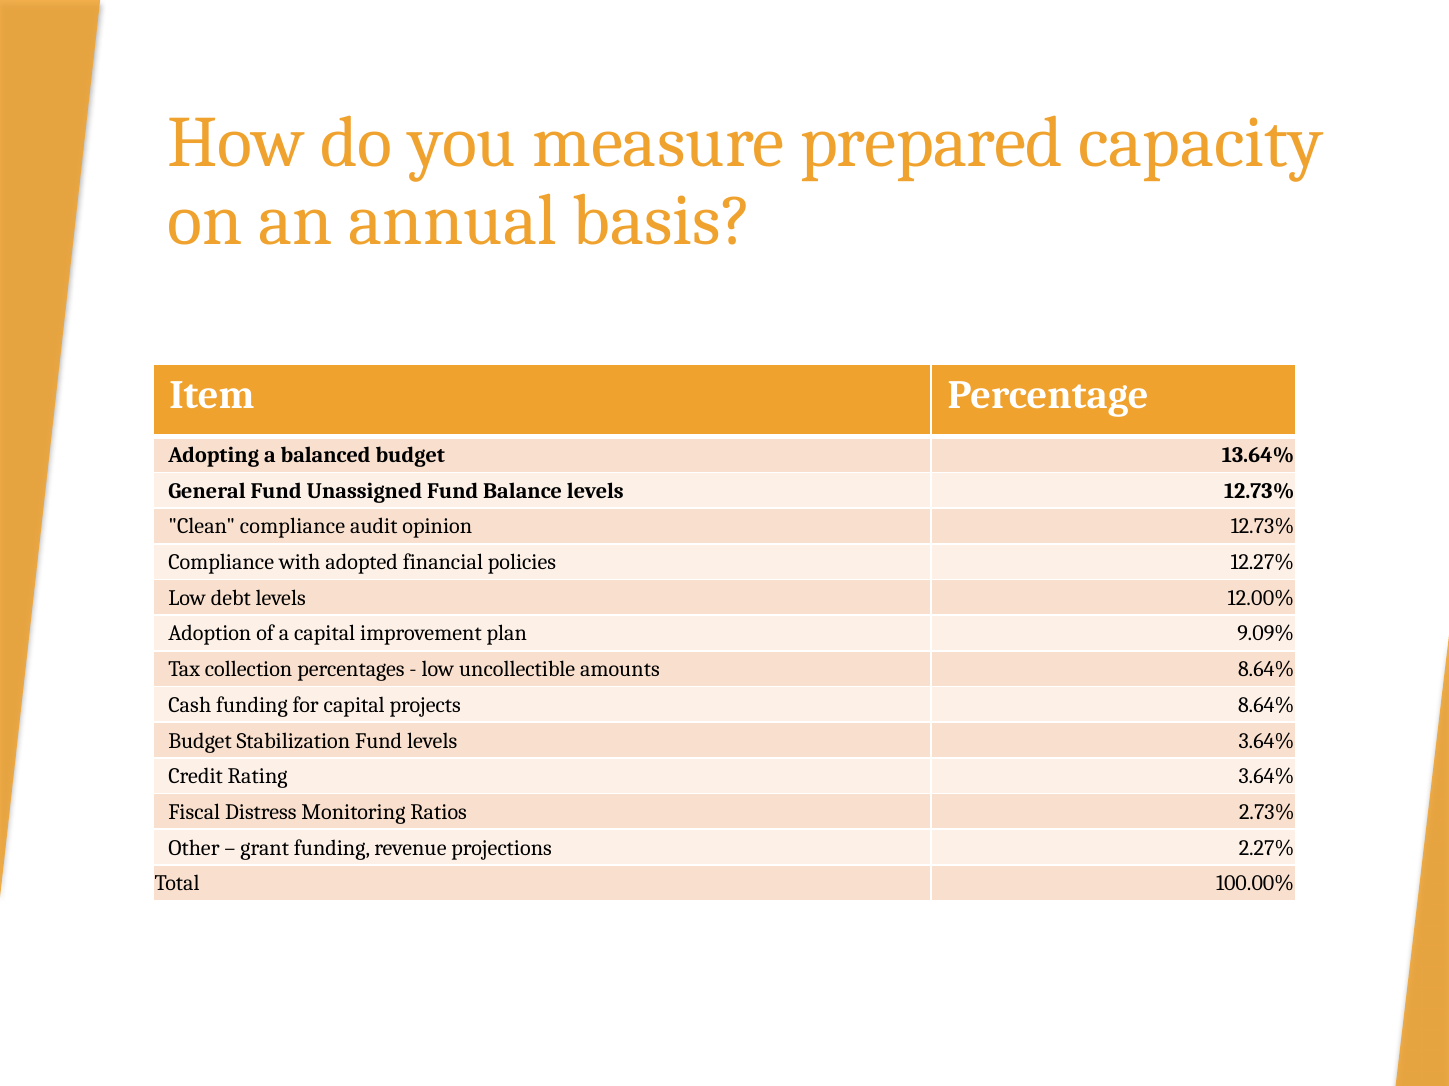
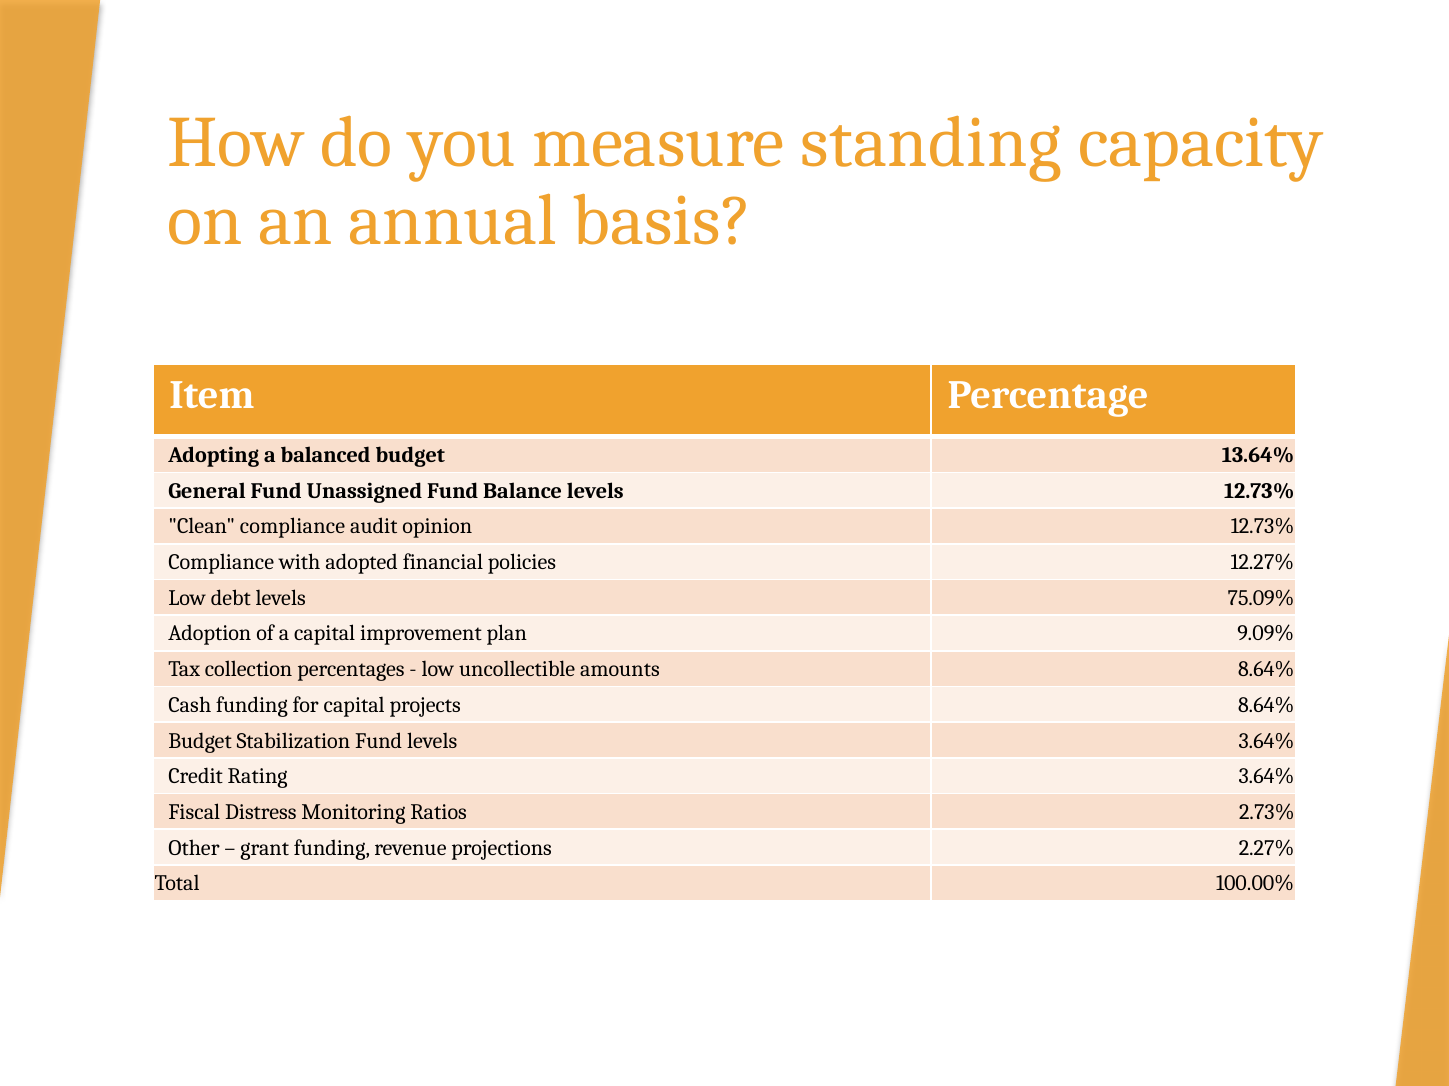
prepared: prepared -> standing (931, 142)
12.00%: 12.00% -> 75.09% (1261, 598)
